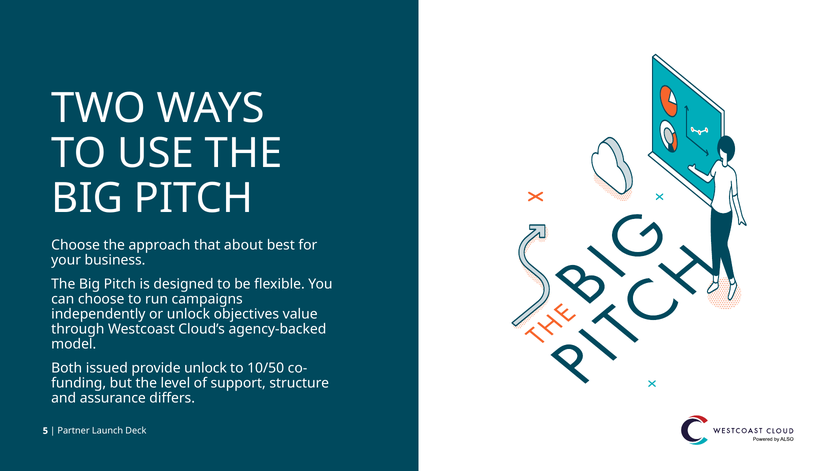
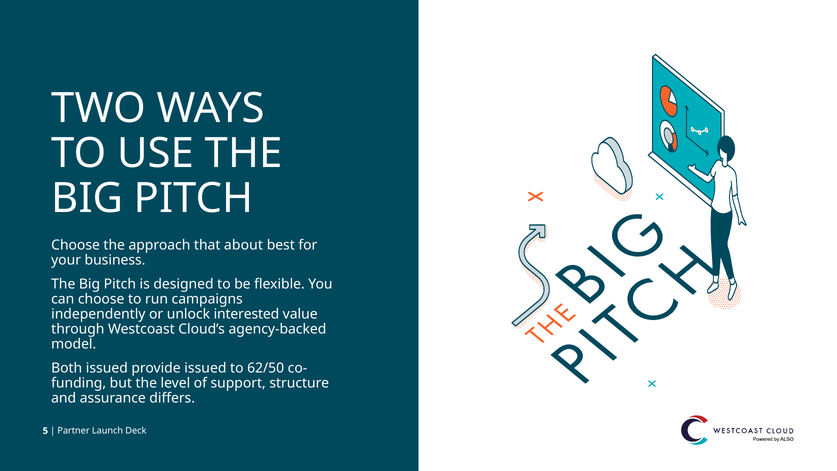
objectives: objectives -> interested (246, 314)
provide unlock: unlock -> issued (205, 368)
10/50: 10/50 -> 62/50 (266, 368)
